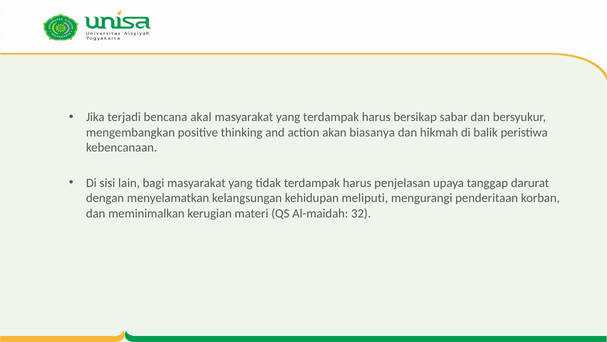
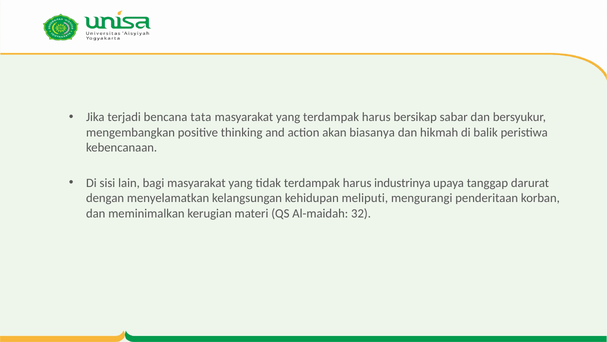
akal: akal -> tata (201, 117)
penjelasan: penjelasan -> industrinya (402, 183)
